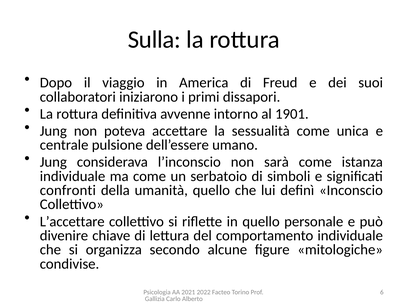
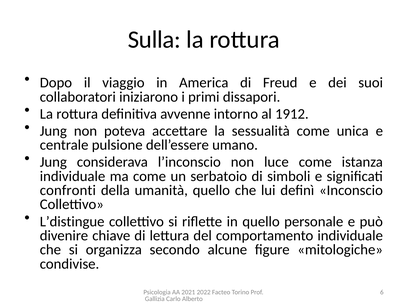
1901: 1901 -> 1912 (292, 114)
sarà: sarà -> luce (276, 162)
L’accettare: L’accettare -> L’distingue (72, 221)
